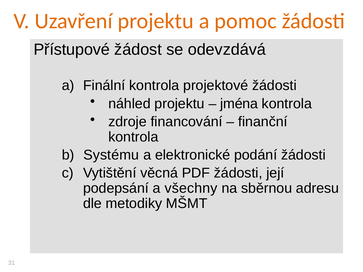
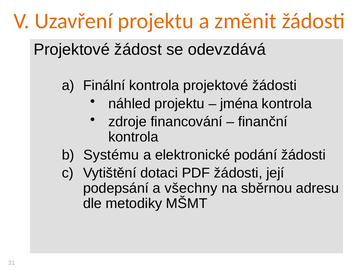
pomoc: pomoc -> změnit (246, 21)
Přístupové: Přístupové -> Projektové (72, 50)
věcná: věcná -> dotaci (159, 173)
